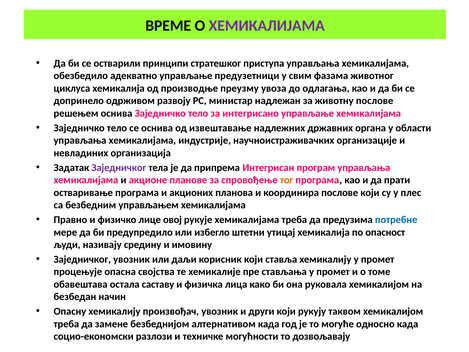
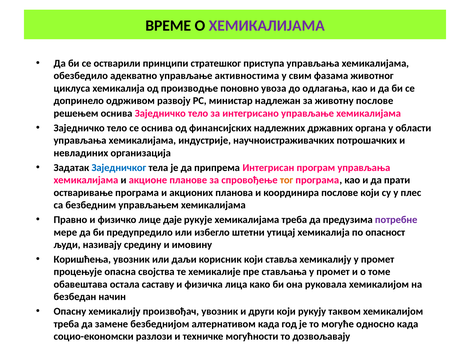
предузетници: предузетници -> активностима (247, 76)
преузму: преузму -> поновно (240, 88)
извештавање: извештавање -> финансијских (220, 128)
организације: организације -> потрошачких (367, 140)
Заједничког colour: purple -> blue (119, 167)
овој: овој -> даје (172, 220)
потребне colour: blue -> purple (396, 220)
Заједничког: Заједничког -> Коришћења (82, 259)
